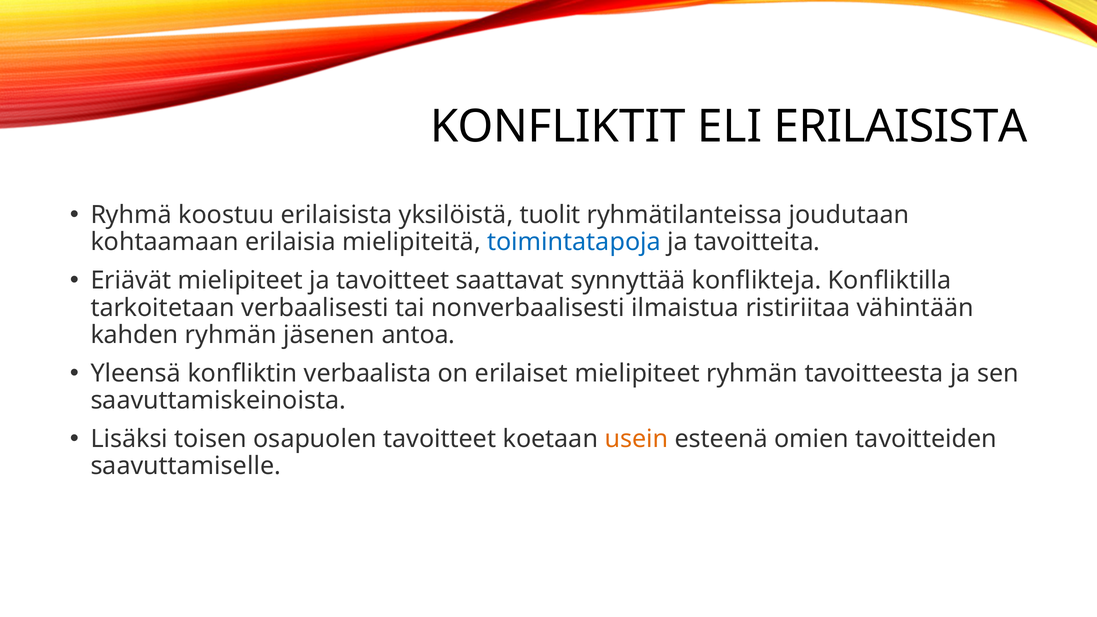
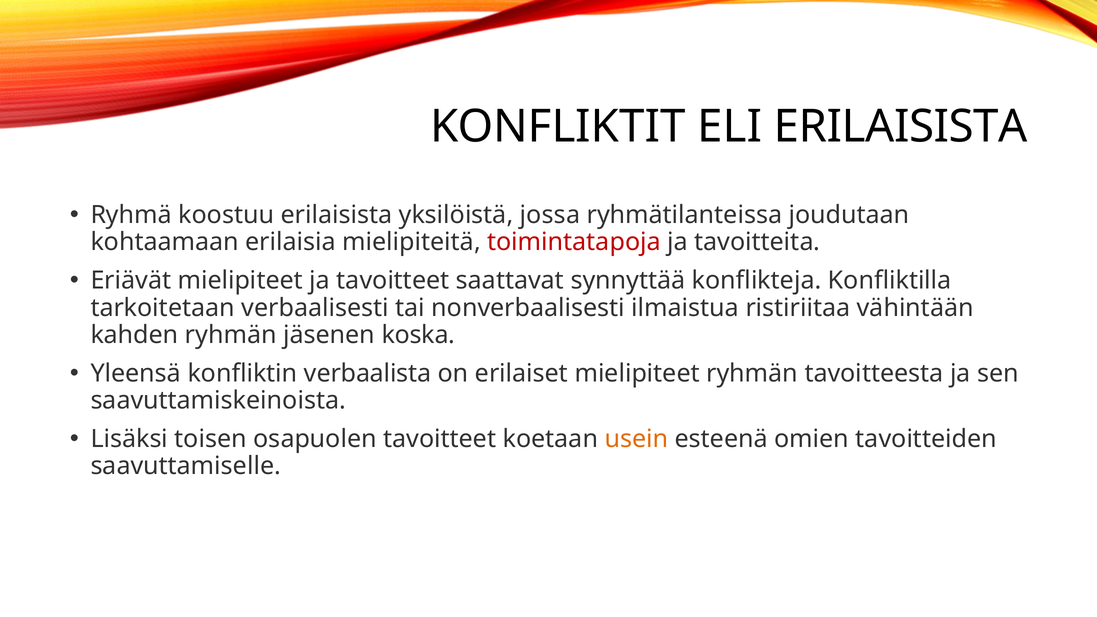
tuolit: tuolit -> jossa (550, 215)
toimintatapoja colour: blue -> red (574, 242)
antoa: antoa -> koska (418, 335)
